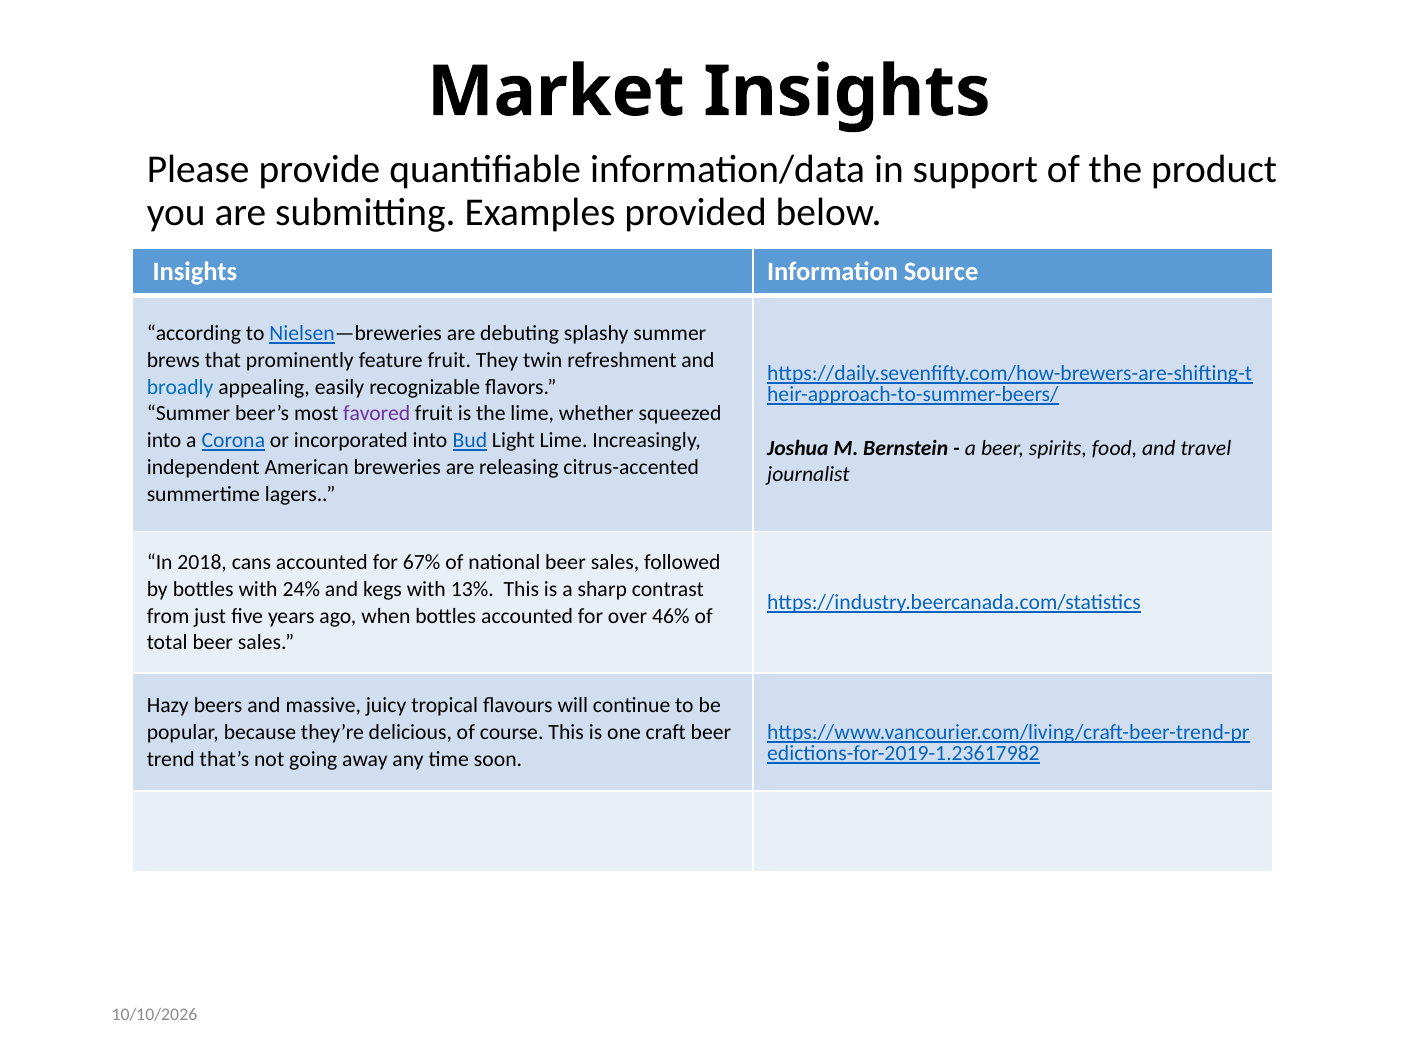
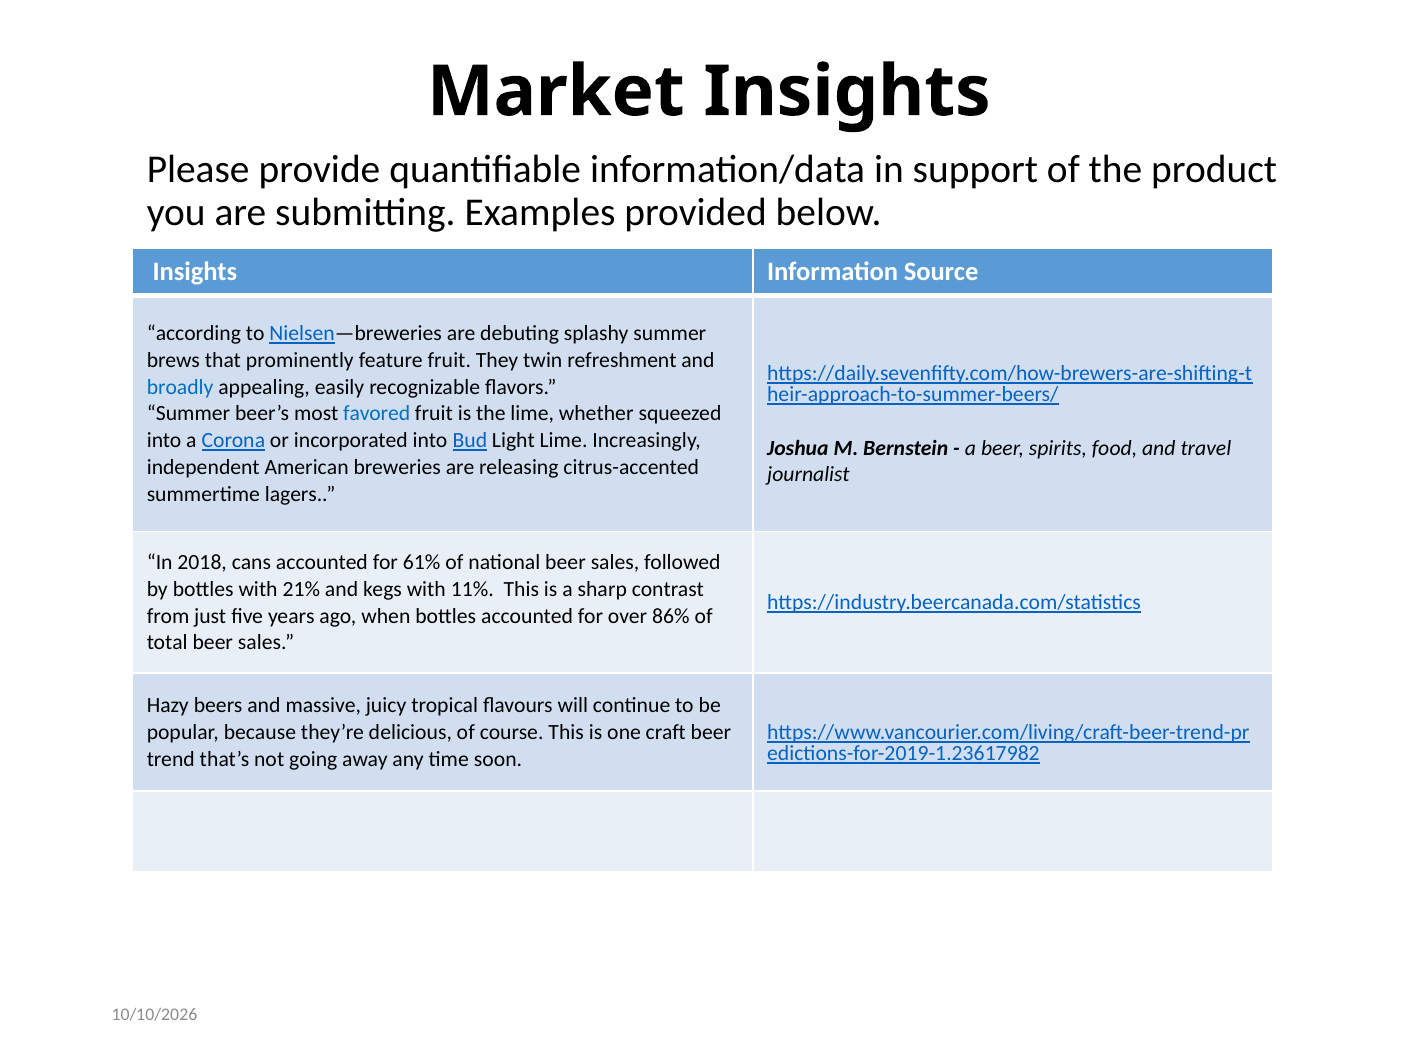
favored colour: purple -> blue (377, 414)
67%: 67% -> 61% (422, 563)
24%: 24% -> 21% (301, 590)
13%: 13% -> 11% (472, 590)
46%: 46% -> 86% (671, 616)
